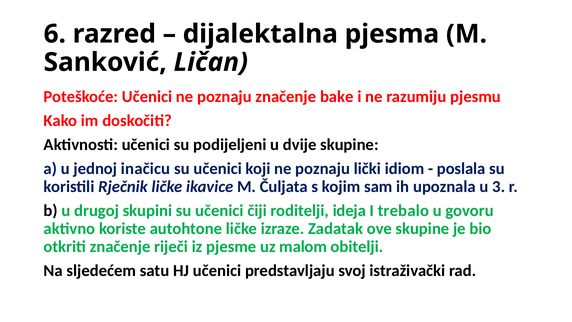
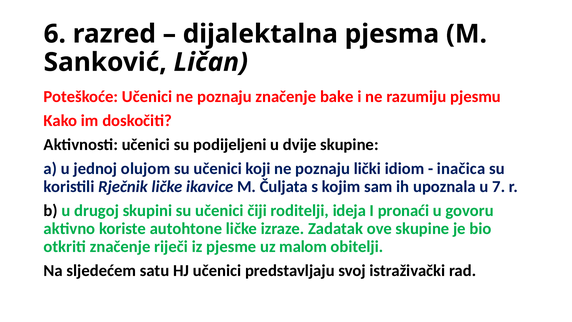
inačicu: inačicu -> olujom (146, 169)
poslala: poslala -> inačica (461, 169)
3: 3 -> 7 (499, 187)
trebalo: trebalo -> pronaći (403, 210)
